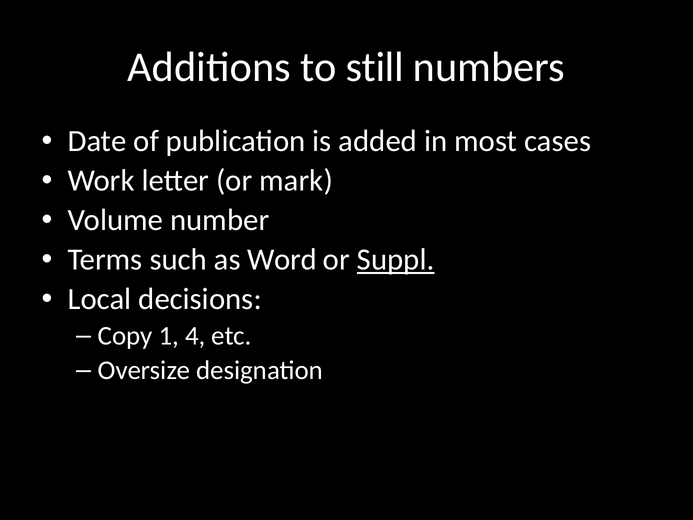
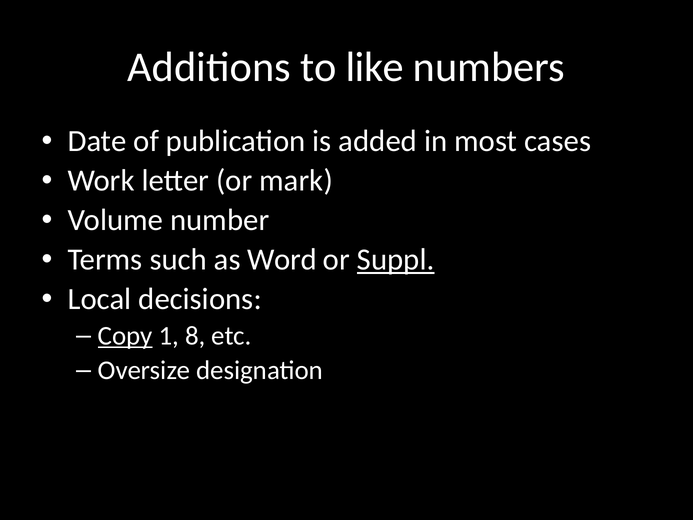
still: still -> like (375, 67)
Copy underline: none -> present (125, 336)
4: 4 -> 8 (195, 336)
